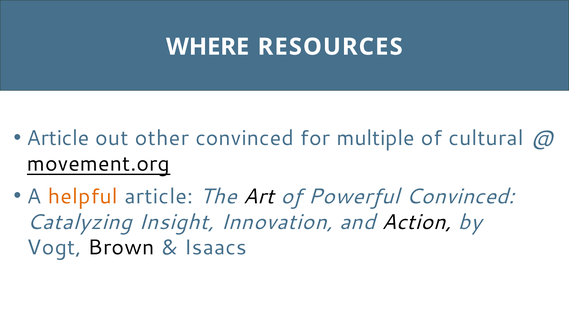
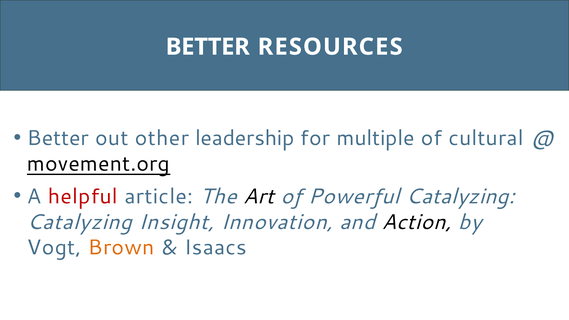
WHERE: WHERE -> BETTER (208, 47)
Article: Article -> Better (58, 138)
other convinced: convinced -> leadership (245, 138)
helpful colour: orange -> red (83, 196)
Powerful Convinced: Convinced -> Catalyzing (460, 196)
Brown colour: black -> orange (121, 248)
